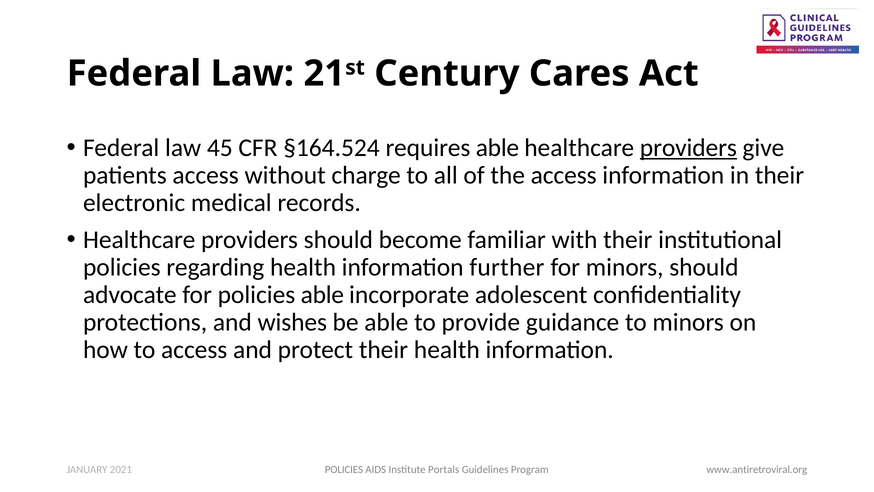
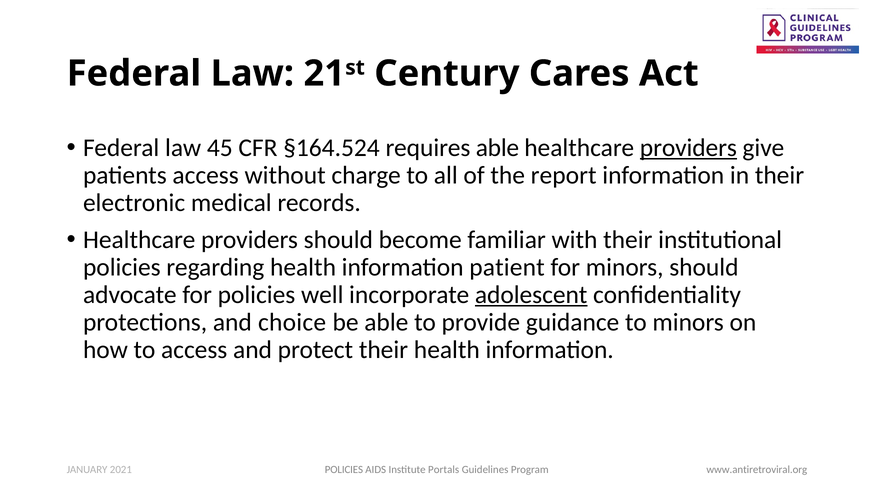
the access: access -> report (564, 175)
further: further -> patient (507, 267)
policies able: able -> well (322, 295)
adolescent underline: none -> present (531, 295)
wishes: wishes -> choice (292, 322)
